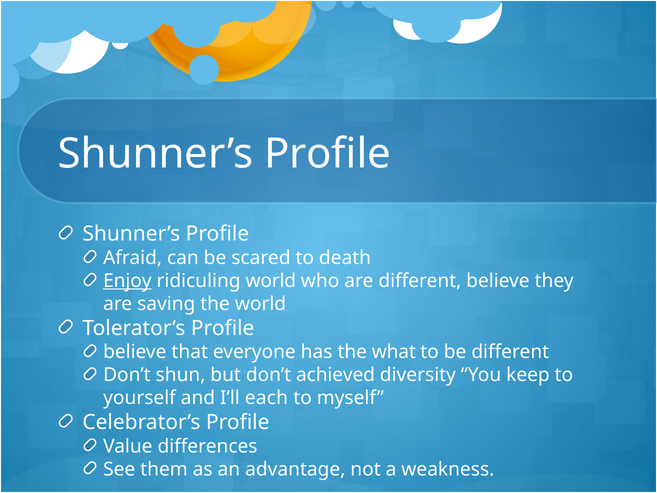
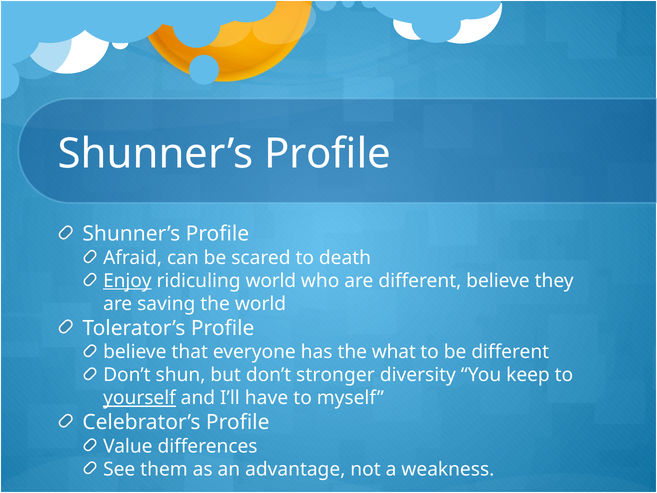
achieved: achieved -> stronger (335, 375)
yourself underline: none -> present (139, 398)
each: each -> have (267, 398)
